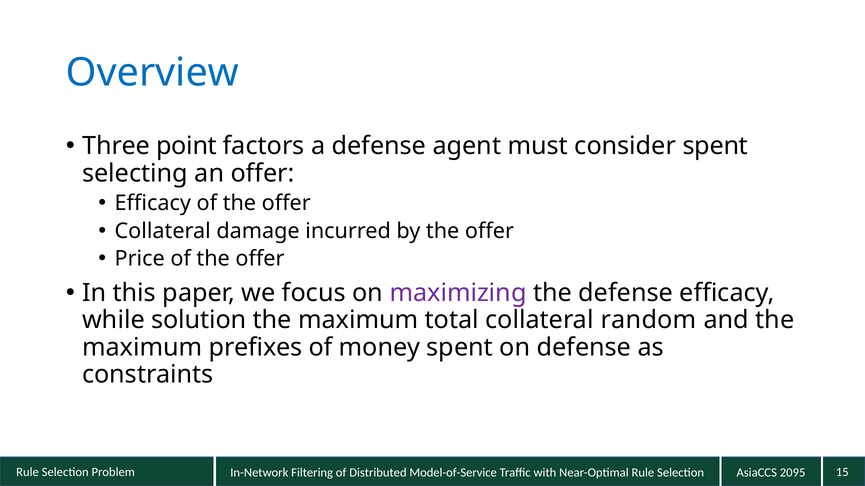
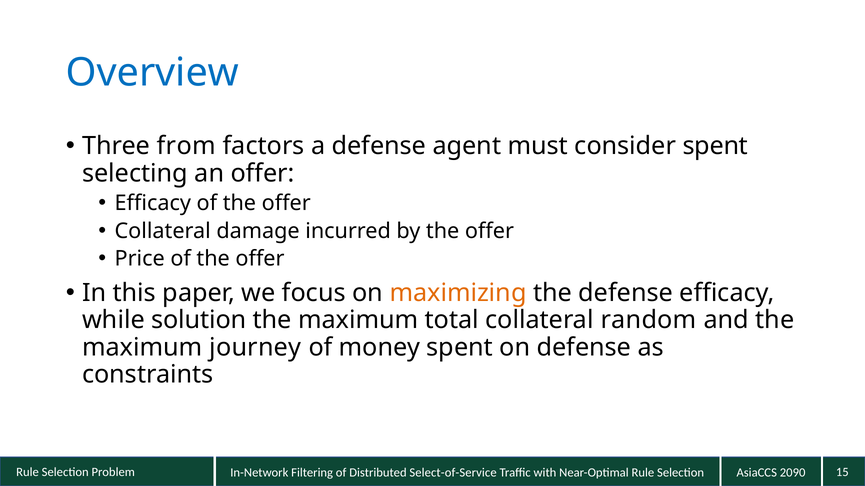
point: point -> from (186, 146)
maximizing colour: purple -> orange (458, 293)
prefixes: prefixes -> journey (255, 348)
Model-of-Service: Model-of-Service -> Select-of-Service (453, 473)
2095: 2095 -> 2090 (793, 473)
